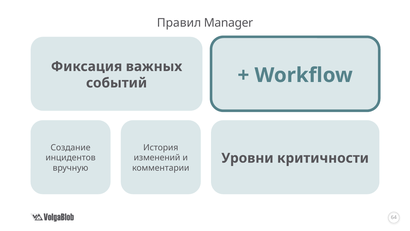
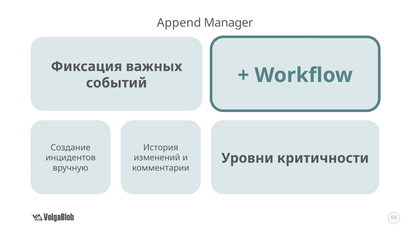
Правил: Правил -> Append (179, 23)
